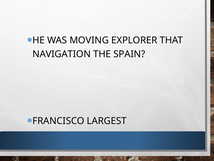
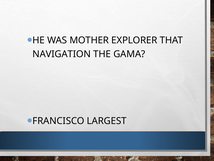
MOVING: MOVING -> MOTHER (89, 40)
SPAIN: SPAIN -> GAMA (129, 54)
